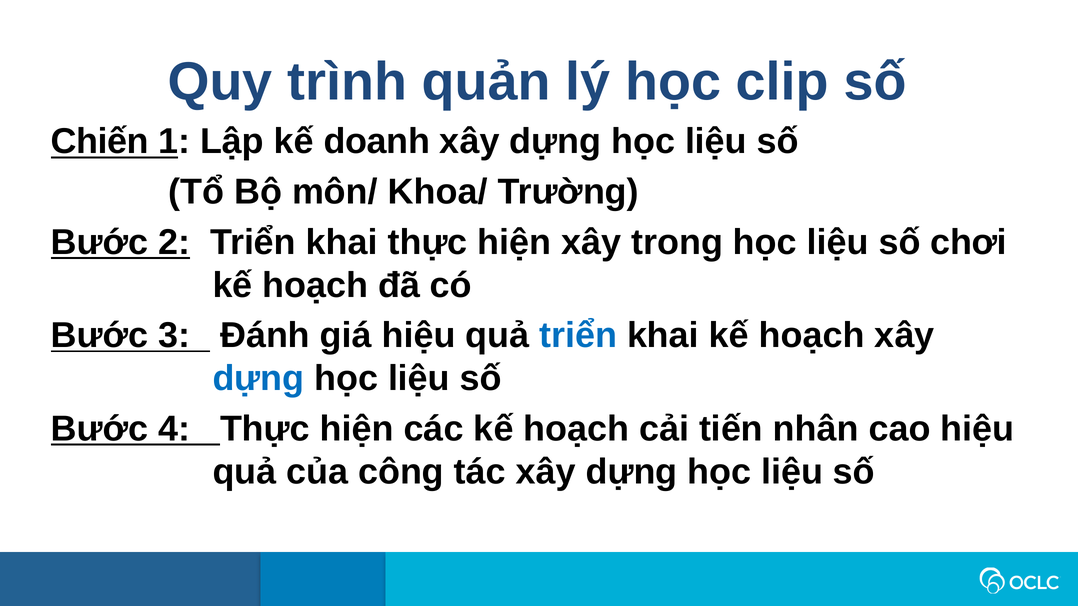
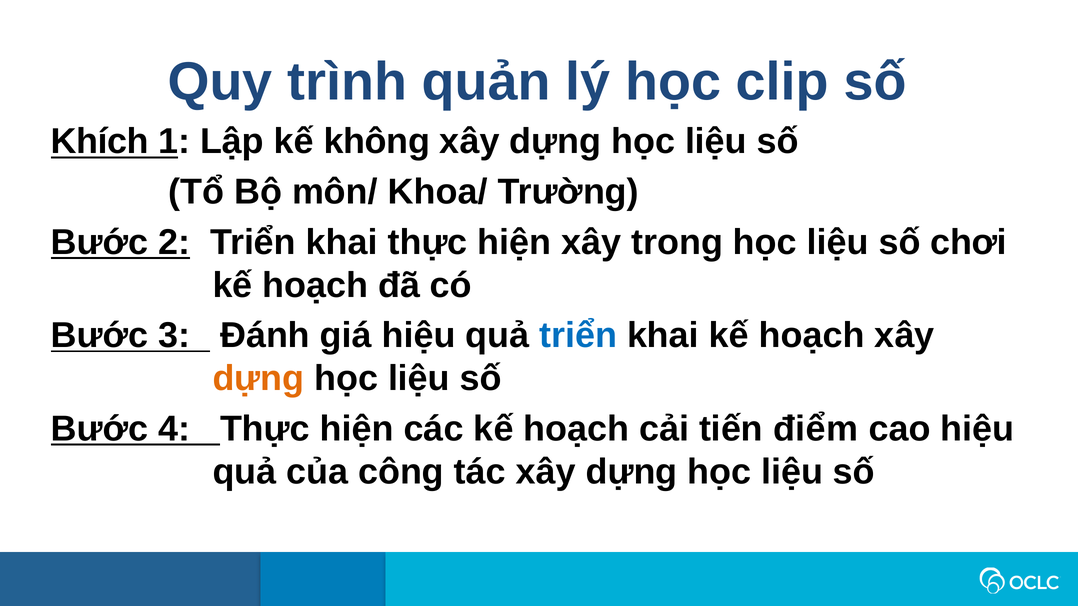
Chiến: Chiến -> Khích (100, 142)
doanh: doanh -> không (377, 142)
dựng colour: blue -> orange (258, 379)
nhân: nhân -> điểm (816, 429)
